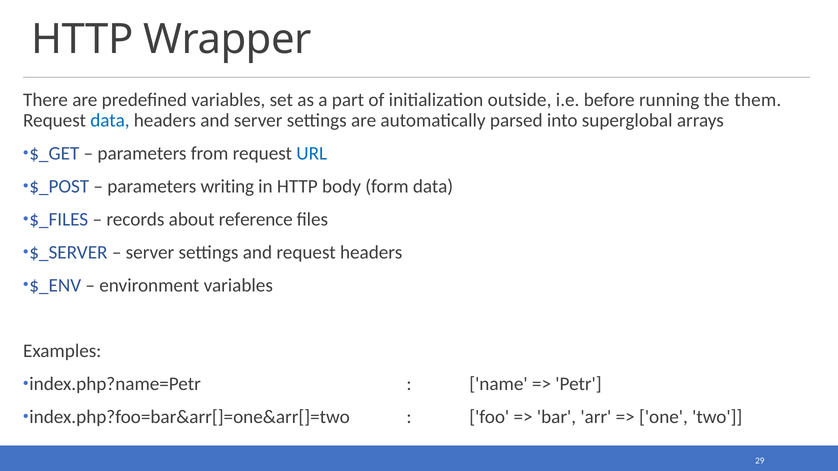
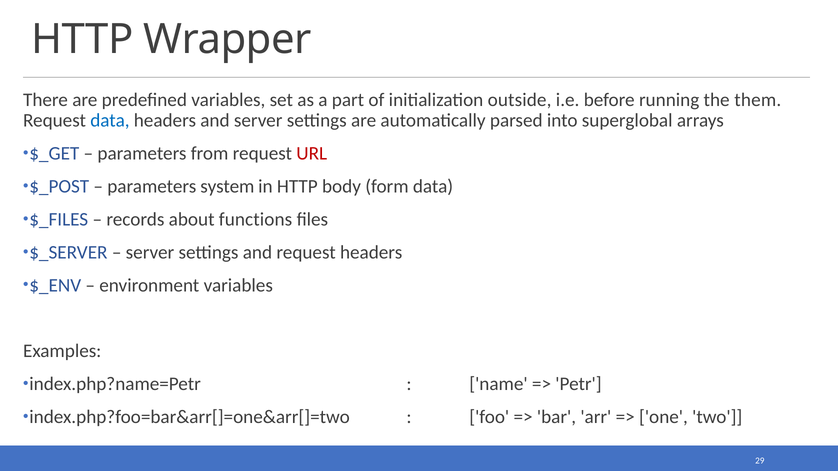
URL colour: blue -> red (312, 154)
writing: writing -> system (227, 187)
reference: reference -> functions (256, 220)
